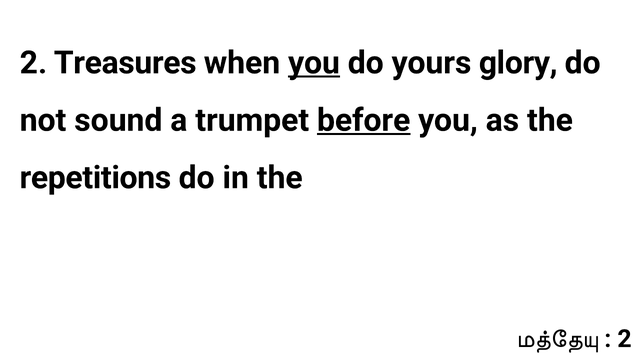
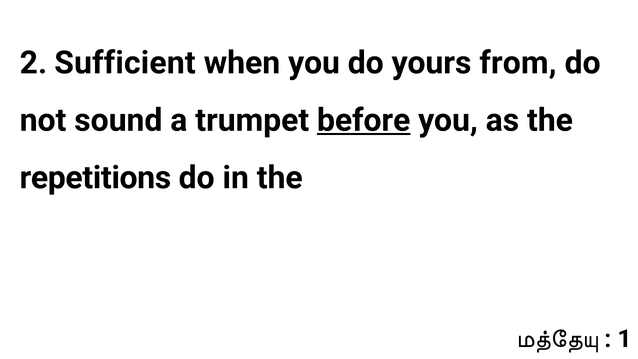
Treasures: Treasures -> Sufficient (125, 63)
you underline: present -> none (314, 63)
glory: glory -> from (518, 63)
2: 2 -> 1 (624, 339)
